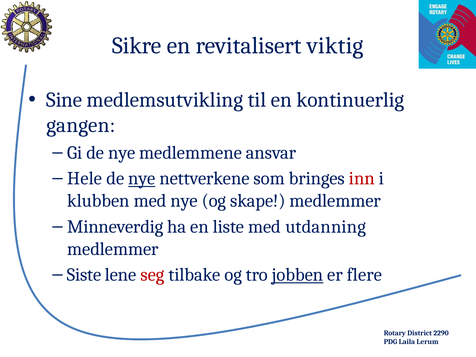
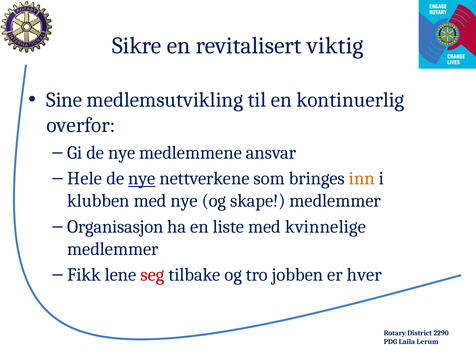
gangen: gangen -> overfor (81, 125)
inn colour: red -> orange (362, 179)
Minneverdig: Minneverdig -> Organisasjon (115, 227)
utdanning: utdanning -> kvinnelige (326, 227)
Siste: Siste -> Fikk (84, 275)
jobben underline: present -> none (298, 275)
flere: flere -> hver (364, 275)
